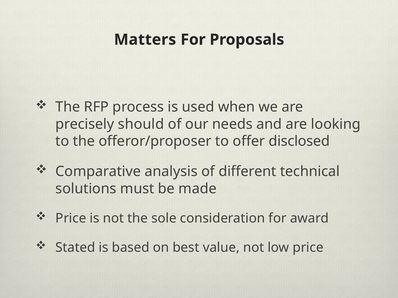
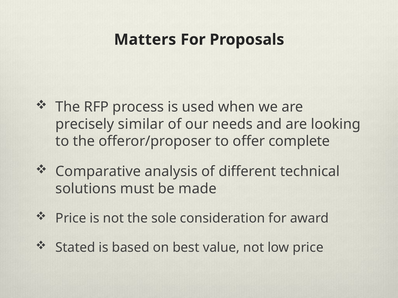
should: should -> similar (141, 124)
disclosed: disclosed -> complete (299, 141)
